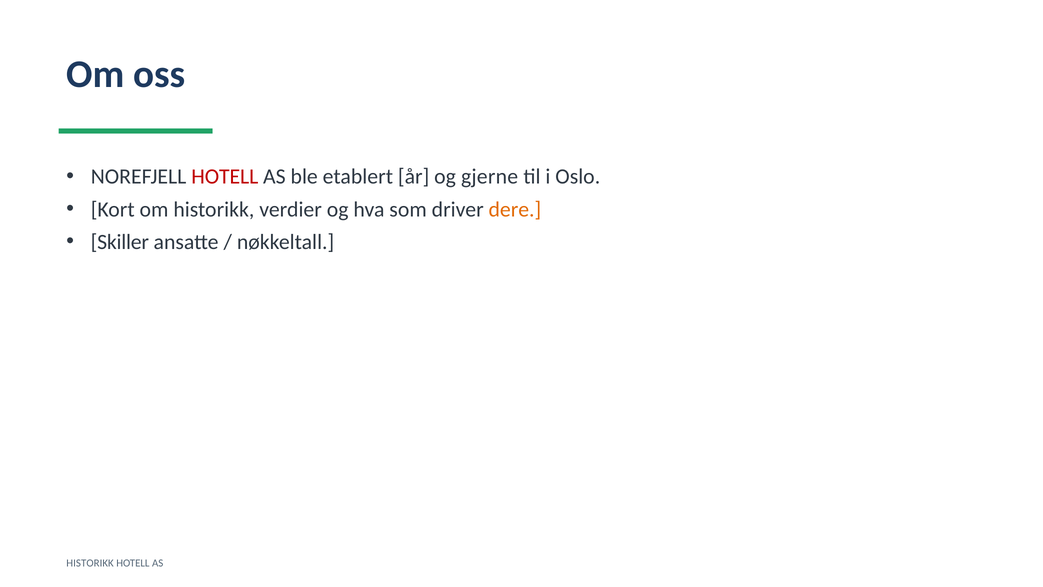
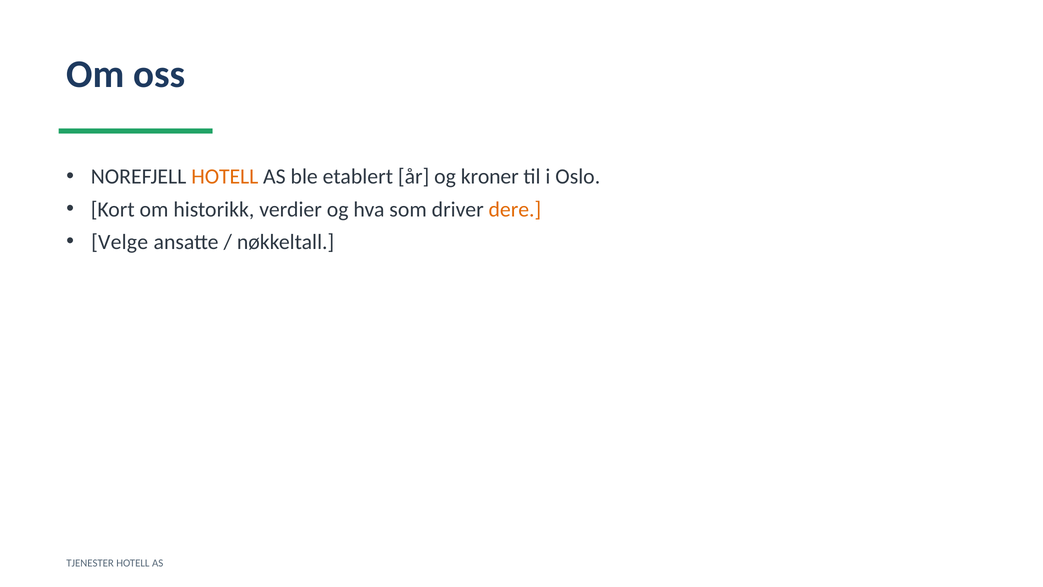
HOTELL colour: red -> orange (225, 177)
gjerne: gjerne -> kroner (490, 177)
Skiller: Skiller -> Velge (120, 242)
HISTORIKK: HISTORIKK -> TJENESTER (90, 563)
